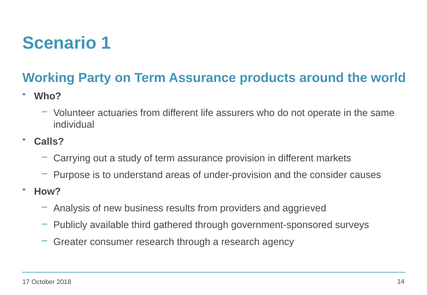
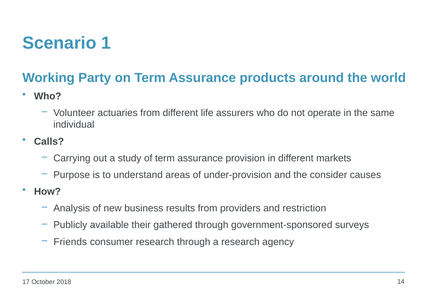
aggrieved: aggrieved -> restriction (304, 209)
third: third -> their (141, 226)
Greater: Greater -> Friends (70, 242)
